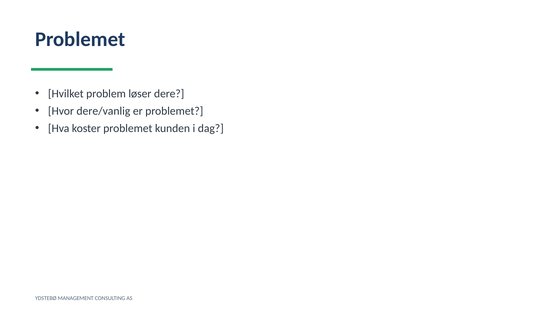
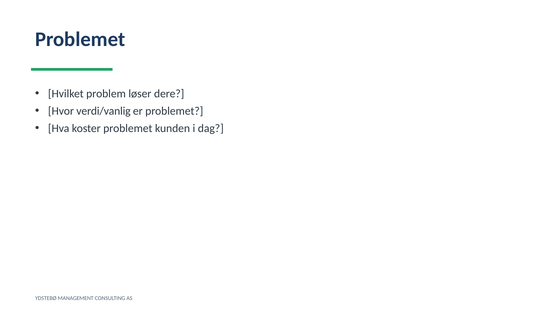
dere/vanlig: dere/vanlig -> verdi/vanlig (104, 111)
